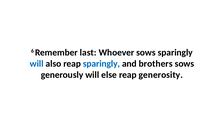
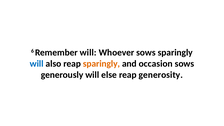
Remember last: last -> will (88, 52)
sparingly colour: blue -> orange (101, 64)
brothers: brothers -> occasion (156, 64)
